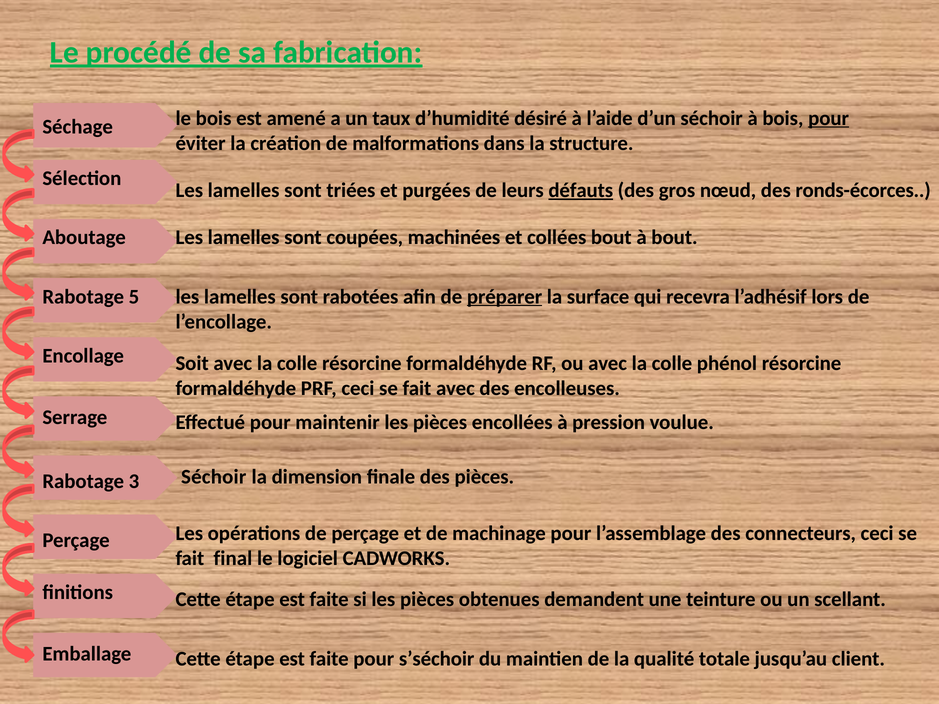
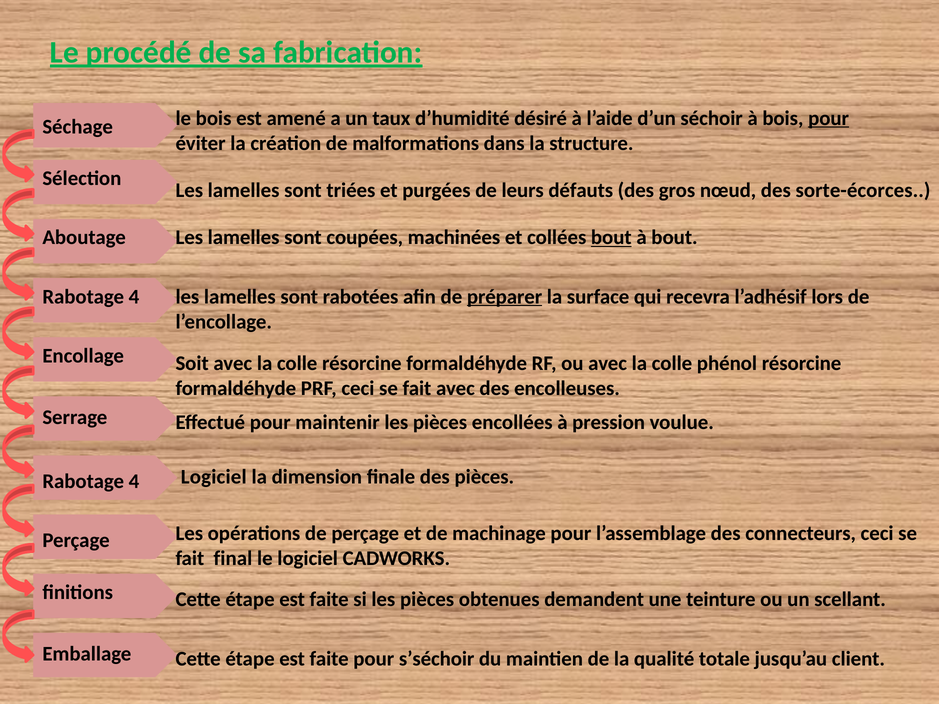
défauts underline: present -> none (581, 190)
ronds-écorces: ronds-écorces -> sorte-écorces (863, 190)
bout underline: none -> present (611, 238)
5: 5 -> 4 (134, 297)
Séchoir: Séchoir -> Logiciel (214, 477)
3: 3 -> 4 (134, 482)
